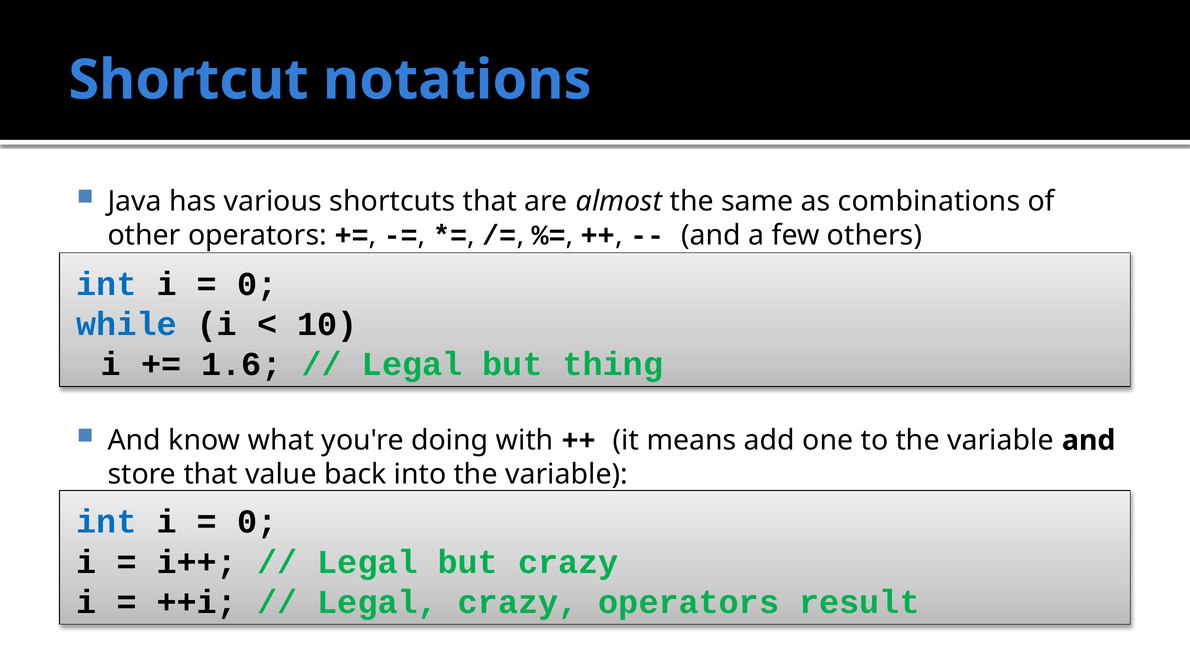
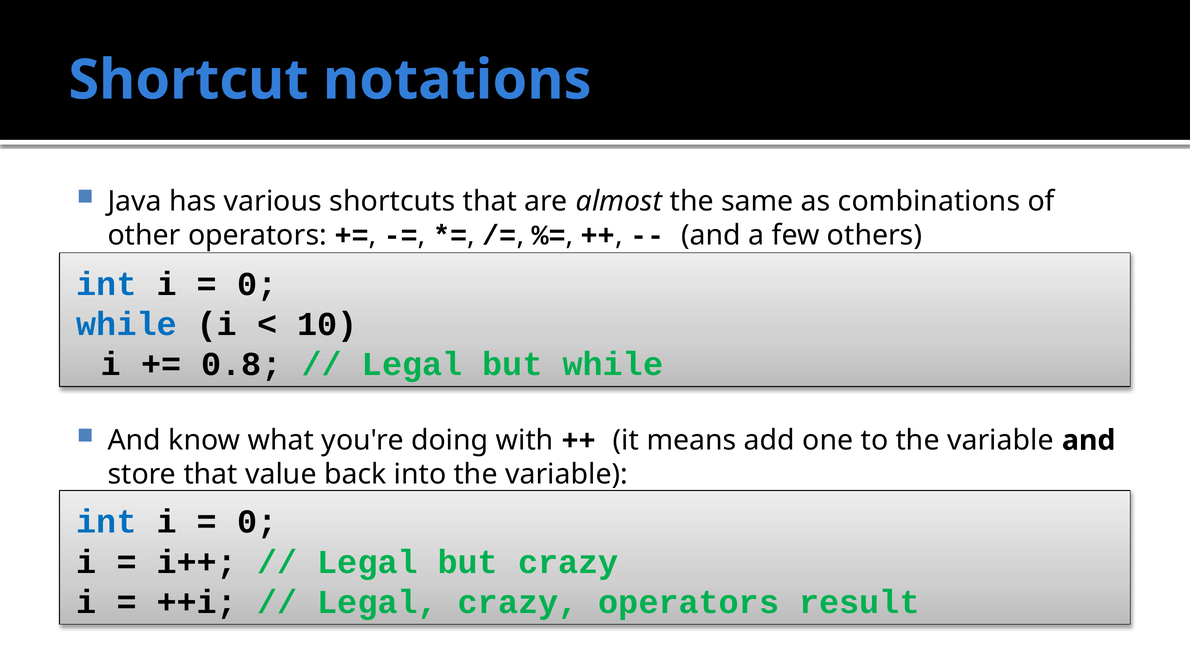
1.6: 1.6 -> 0.8 (241, 365)
but thing: thing -> while (613, 365)
